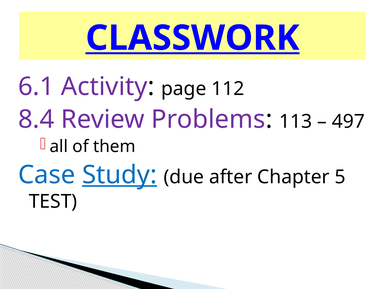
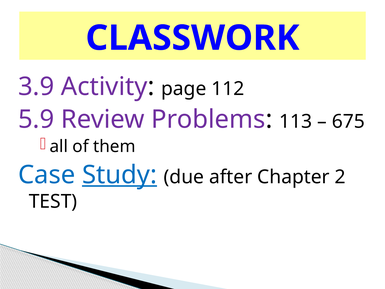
CLASSWORK underline: present -> none (192, 38)
6.1: 6.1 -> 3.9 (36, 86)
8.4: 8.4 -> 5.9 (36, 119)
497: 497 -> 675 (348, 122)
5: 5 -> 2 (340, 177)
